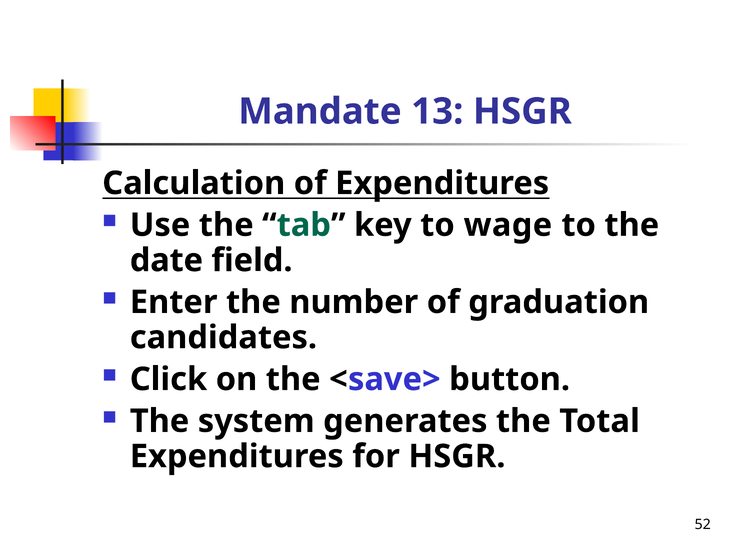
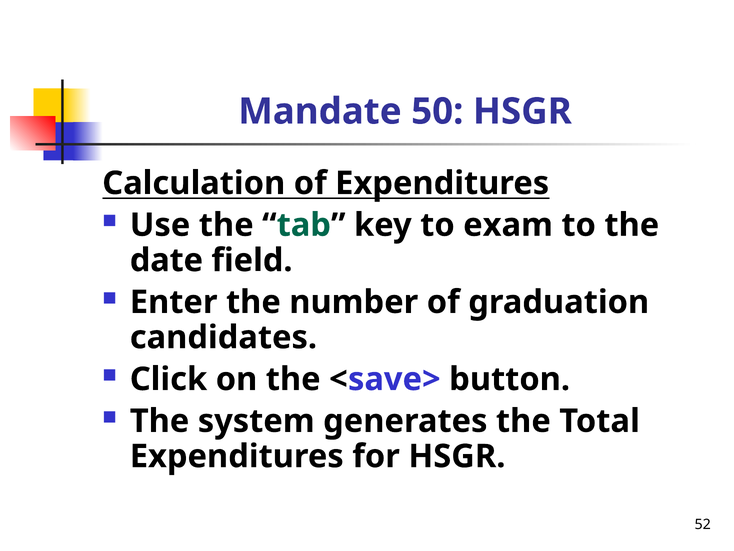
13: 13 -> 50 (437, 111)
wage: wage -> exam (508, 225)
